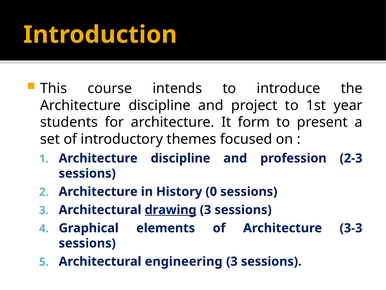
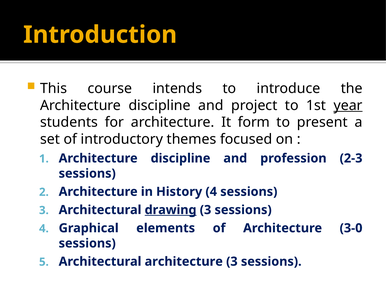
year underline: none -> present (348, 105)
History 0: 0 -> 4 (211, 191)
3-3: 3-3 -> 3-0 (351, 228)
Architectural engineering: engineering -> architecture (184, 261)
